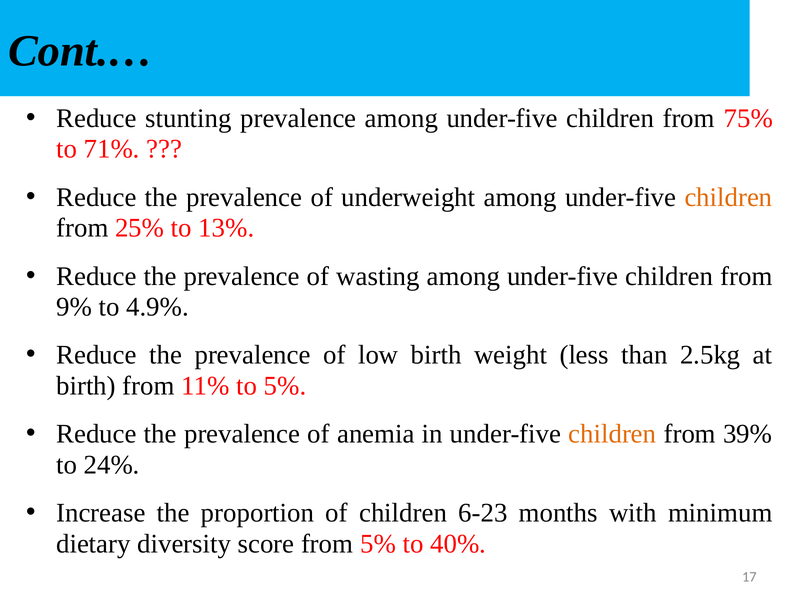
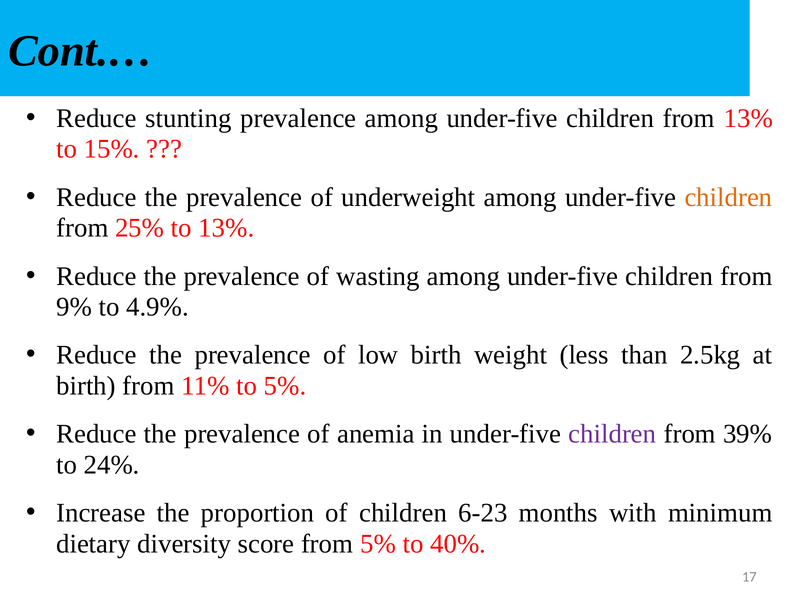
from 75%: 75% -> 13% (748, 118)
71%: 71% -> 15% (112, 149)
children colour: orange -> purple (612, 434)
